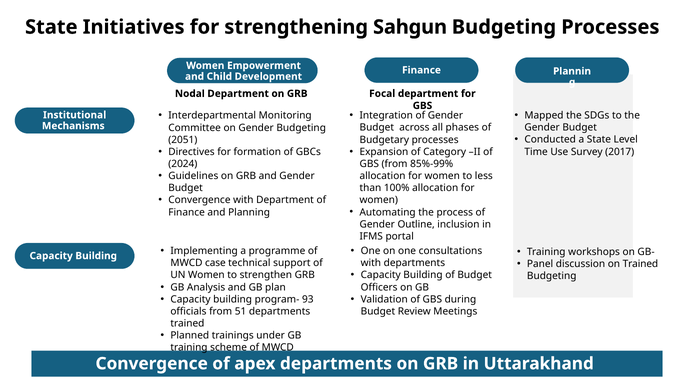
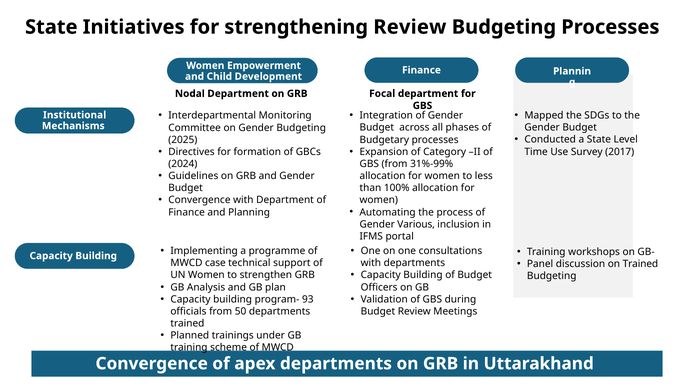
strengthening Sahgun: Sahgun -> Review (410, 27)
2051: 2051 -> 2025 (183, 140)
85%-99%: 85%-99% -> 31%-99% (432, 164)
Outline: Outline -> Various (416, 224)
51: 51 -> 50 (241, 311)
